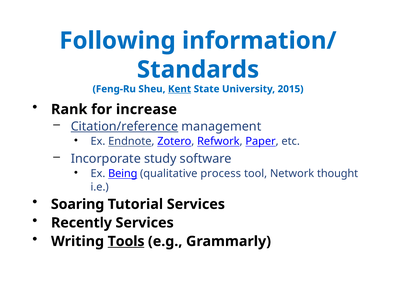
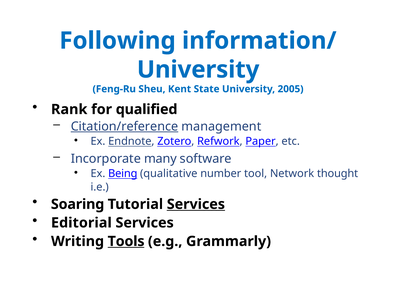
Standards: Standards -> University (198, 70)
Kent underline: present -> none (180, 89)
2015: 2015 -> 2005 (291, 89)
increase: increase -> qualified (147, 109)
study: study -> many (160, 159)
process: process -> number (221, 174)
Services underline: none -> present (196, 204)
Recently: Recently -> Editorial (81, 223)
